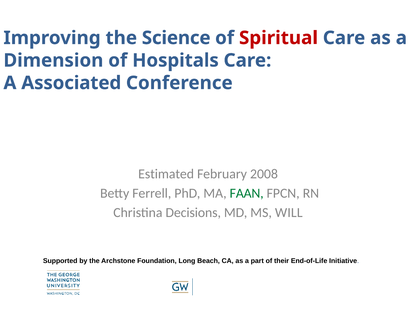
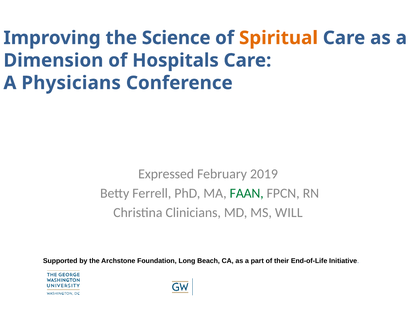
Spiritual colour: red -> orange (278, 38)
Associated: Associated -> Physicians (71, 83)
Estimated: Estimated -> Expressed (166, 174)
2008: 2008 -> 2019 (264, 174)
Decisions: Decisions -> Clinicians (193, 213)
